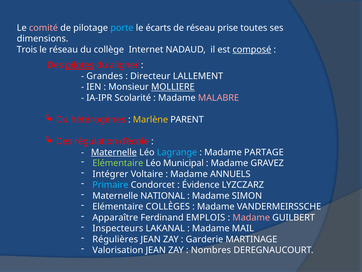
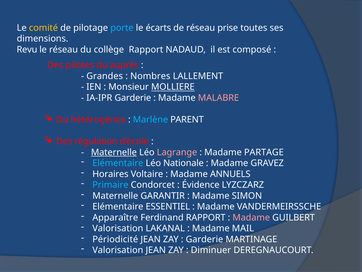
comité colour: pink -> yellow (43, 28)
Trois: Trois -> Revu (27, 49)
collège Internet: Internet -> Rapport (146, 49)
composé underline: present -> none (252, 49)
pilotes underline: present -> none (80, 65)
aligner: aligner -> auprès (124, 65)
Directeur: Directeur -> Nombres (150, 76)
IA-IPR Scolarité: Scolarité -> Garderie (133, 98)
Marlène colour: yellow -> light blue (150, 119)
Lagrange colour: light blue -> pink (177, 152)
Elémentaire colour: light green -> light blue (118, 163)
Municipal: Municipal -> Nationale (183, 163)
Intégrer: Intégrer -> Horaires (110, 174)
NATIONAL: NATIONAL -> GARANTIR (163, 195)
COLLÈGES: COLLÈGES -> ESSENTIEL (168, 206)
Ferdinand EMPLOIS: EMPLOIS -> RAPPORT (206, 217)
Inspecteurs: Inspecteurs -> Valorisation (118, 228)
Régulières: Régulières -> Périodicité (115, 239)
Nombres: Nombres -> Diminuer (211, 250)
